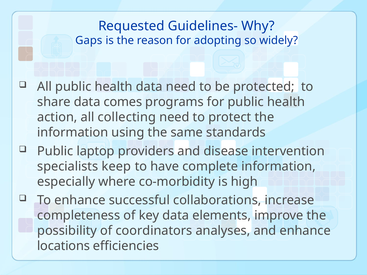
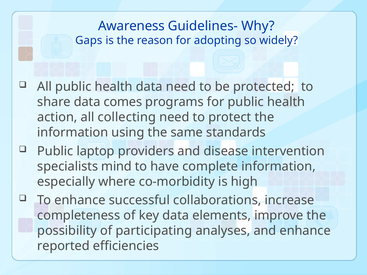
Requested: Requested -> Awareness (131, 26)
keep: keep -> mind (117, 167)
coordinators: coordinators -> participating (154, 231)
locations: locations -> reported (63, 246)
